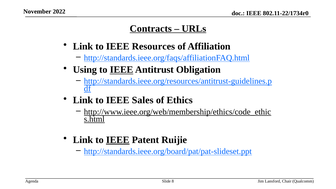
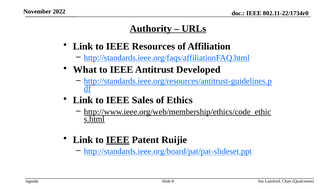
Contracts: Contracts -> Authority (151, 29)
Using: Using -> What (85, 70)
IEEE underline: present -> none (122, 70)
Obligation: Obligation -> Developed (198, 70)
